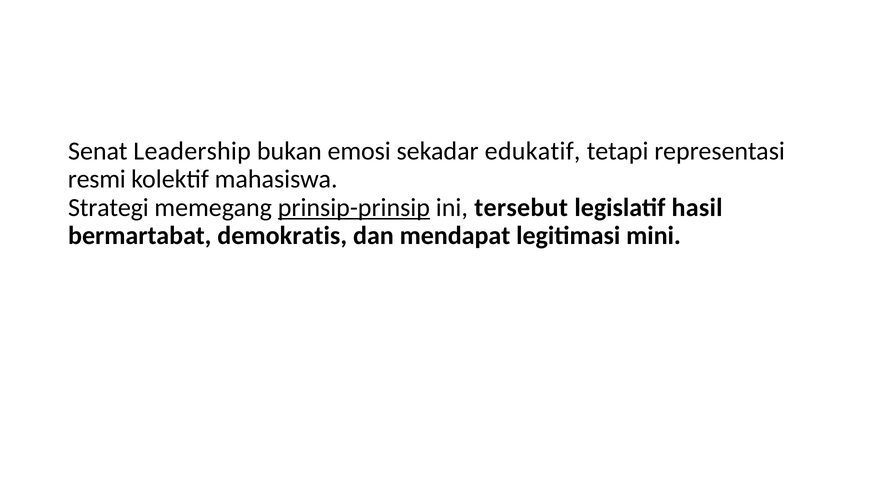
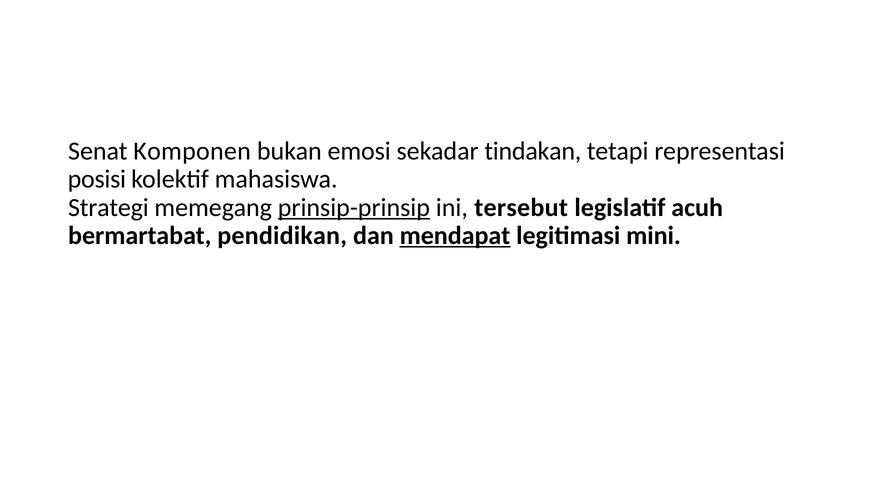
Leadership: Leadership -> Komponen (192, 151)
edukatif: edukatif -> tindakan (533, 151)
resmi: resmi -> posisi (97, 179)
hasil: hasil -> acuh (697, 207)
demokratis: demokratis -> pendidikan (282, 235)
mendapat underline: none -> present (455, 235)
